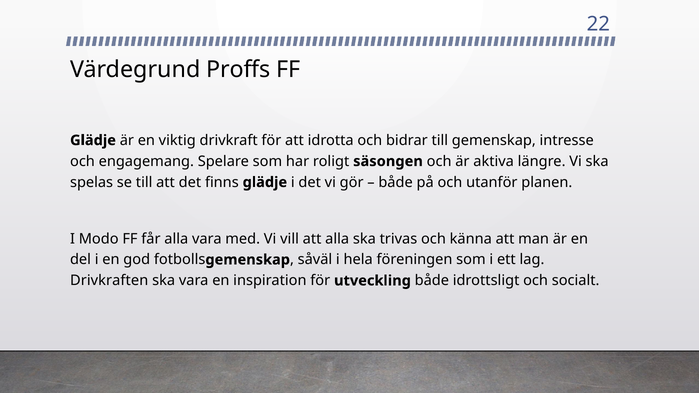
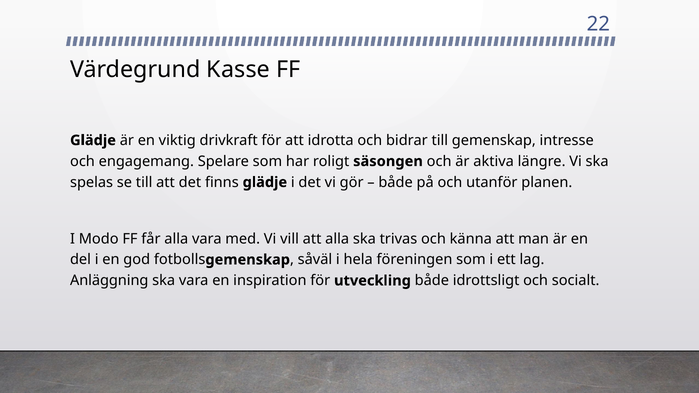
Proffs: Proffs -> Kasse (238, 70)
Drivkraften: Drivkraften -> Anläggning (109, 281)
